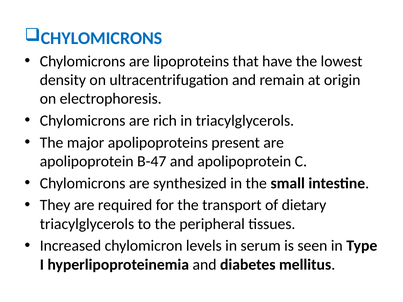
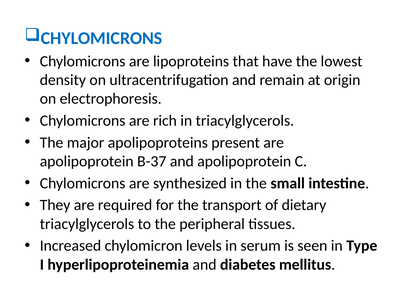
B-47: B-47 -> B-37 (152, 161)
